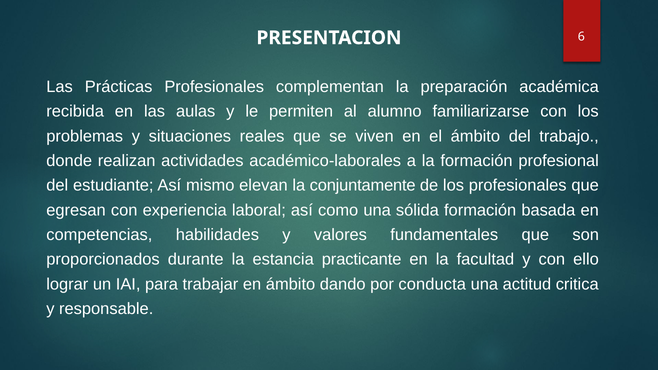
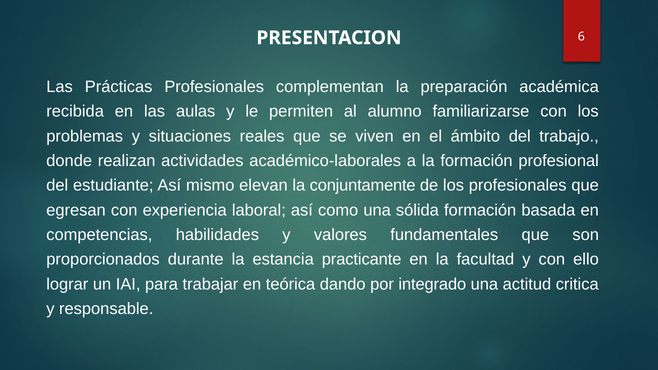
en ámbito: ámbito -> teórica (291, 284)
conducta: conducta -> integrado (432, 284)
